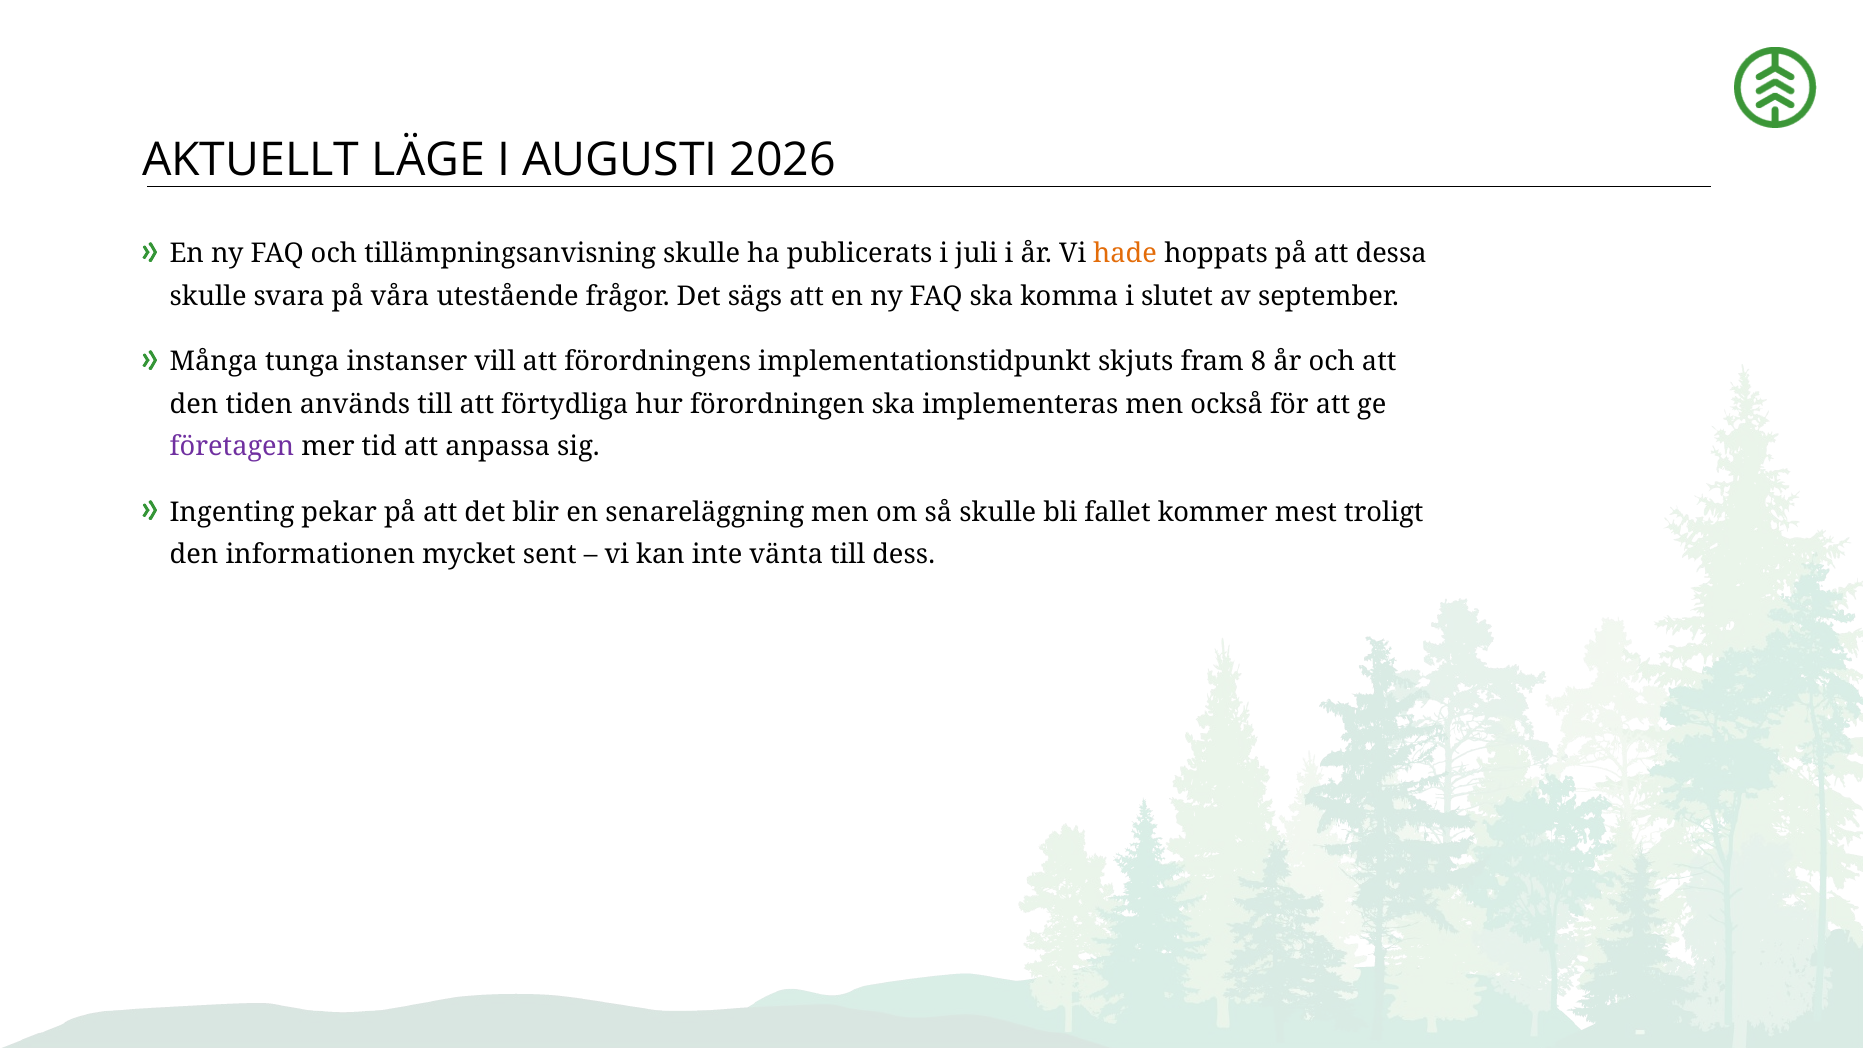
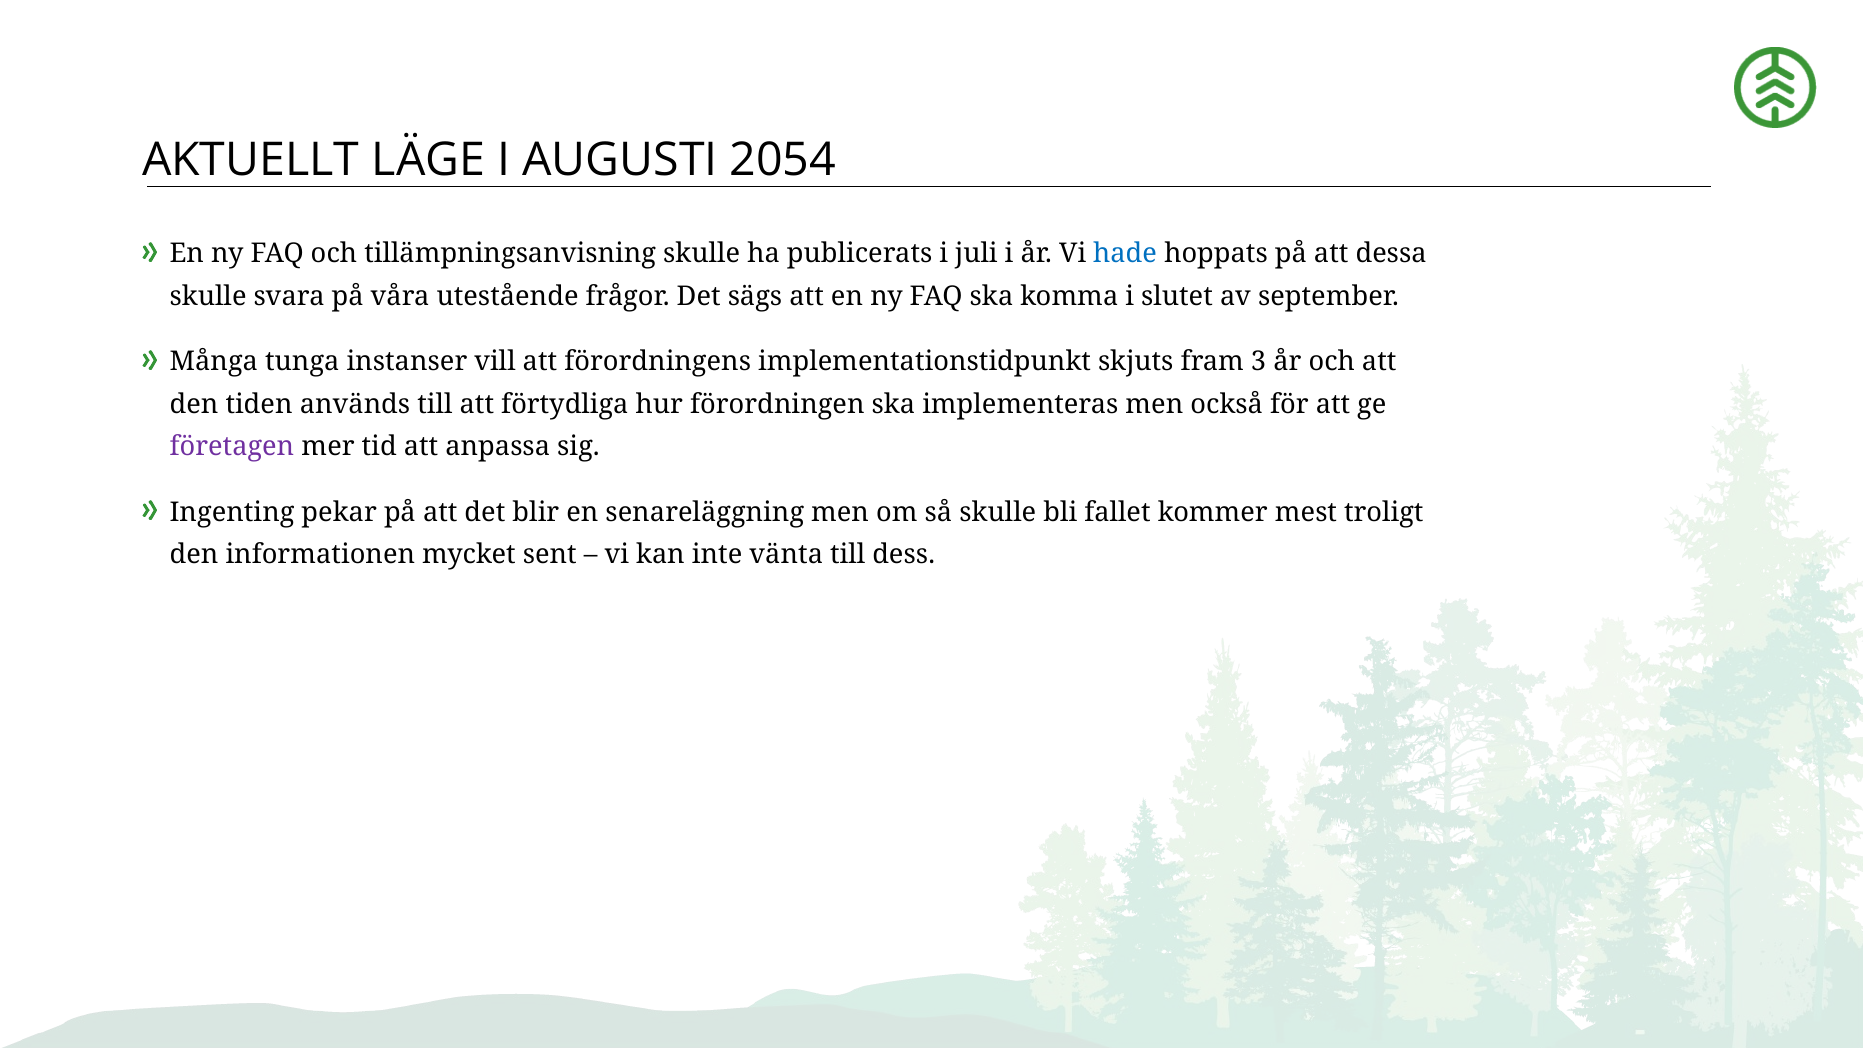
2026: 2026 -> 2054 (783, 160)
hade colour: orange -> blue (1125, 254)
8: 8 -> 3 (1259, 362)
